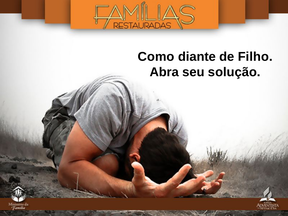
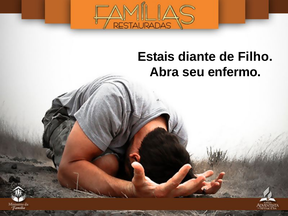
Como: Como -> Estais (156, 57)
solução: solução -> enfermo (234, 72)
